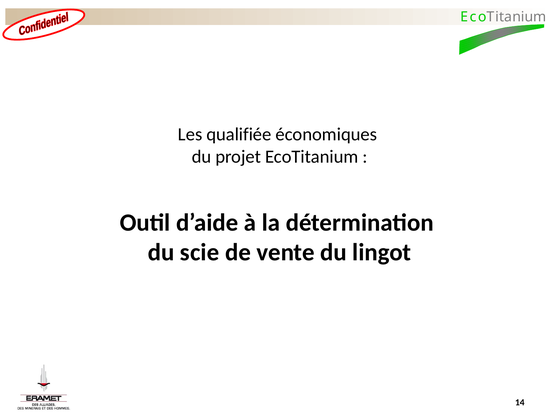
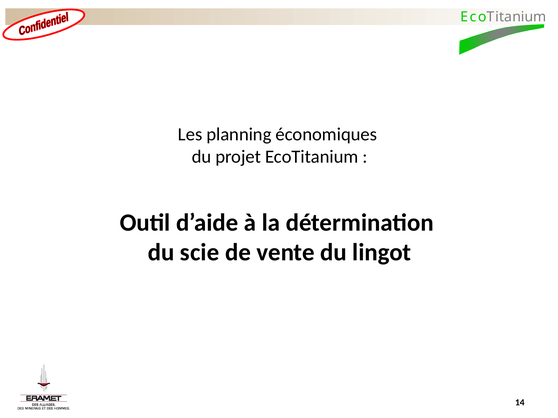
qualifiée: qualifiée -> planning (239, 135)
